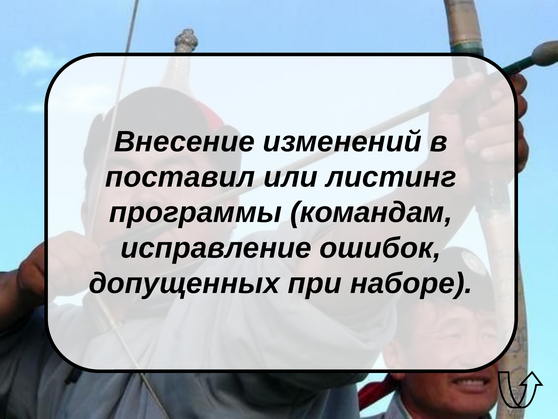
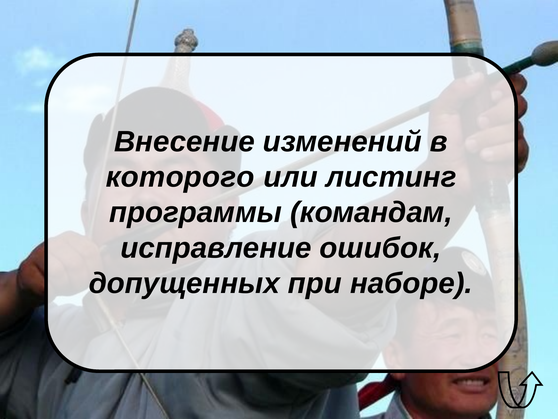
поставил: поставил -> которого (180, 177)
